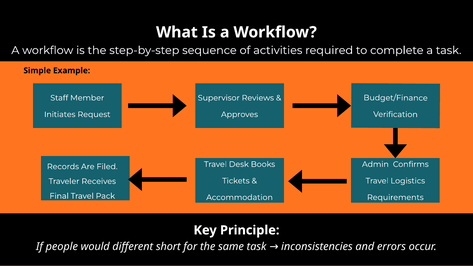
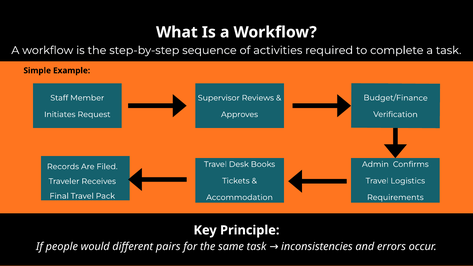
short: short -> pairs (168, 246)
